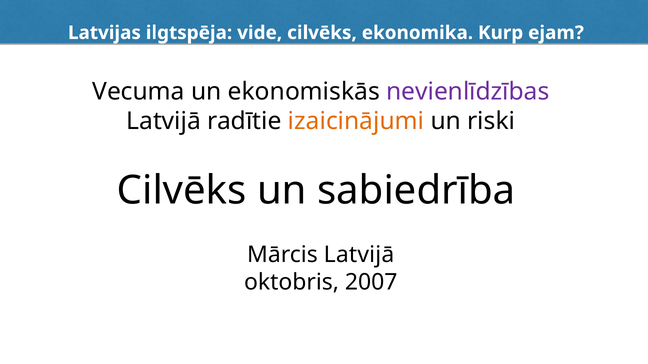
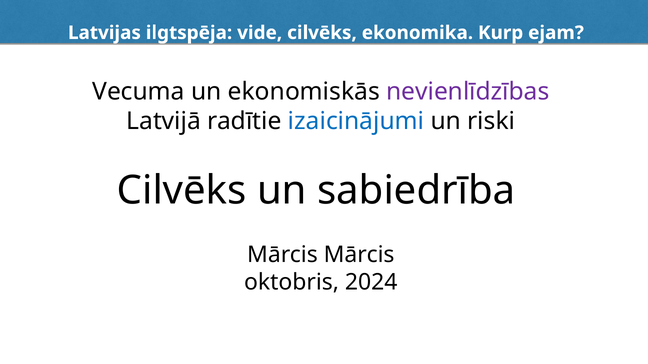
izaicinājumi colour: orange -> blue (356, 121)
Mārcis Latvijā: Latvijā -> Mārcis (359, 255)
2007: 2007 -> 2024 (371, 283)
